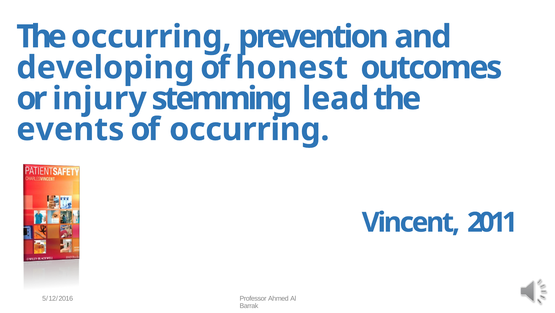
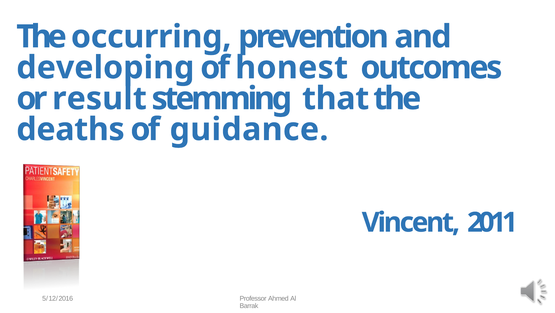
injury: injury -> result (99, 99)
lead: lead -> that (336, 99)
events: events -> deaths (71, 129)
of occurring: occurring -> guidance (249, 129)
